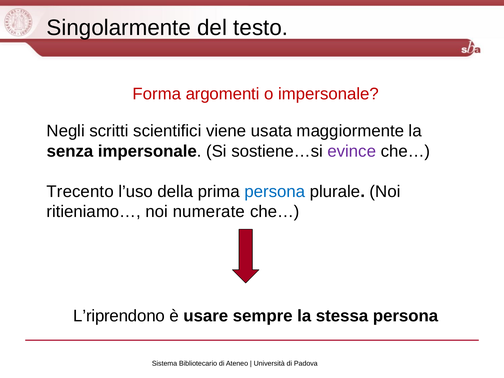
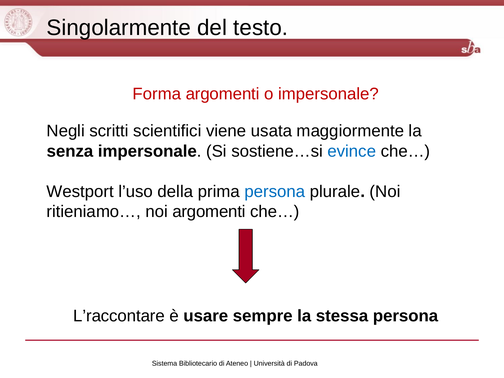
evince colour: purple -> blue (352, 151)
Trecento: Trecento -> Westport (80, 192)
noi numerate: numerate -> argomenti (209, 212)
L’riprendono: L’riprendono -> L’raccontare (119, 316)
